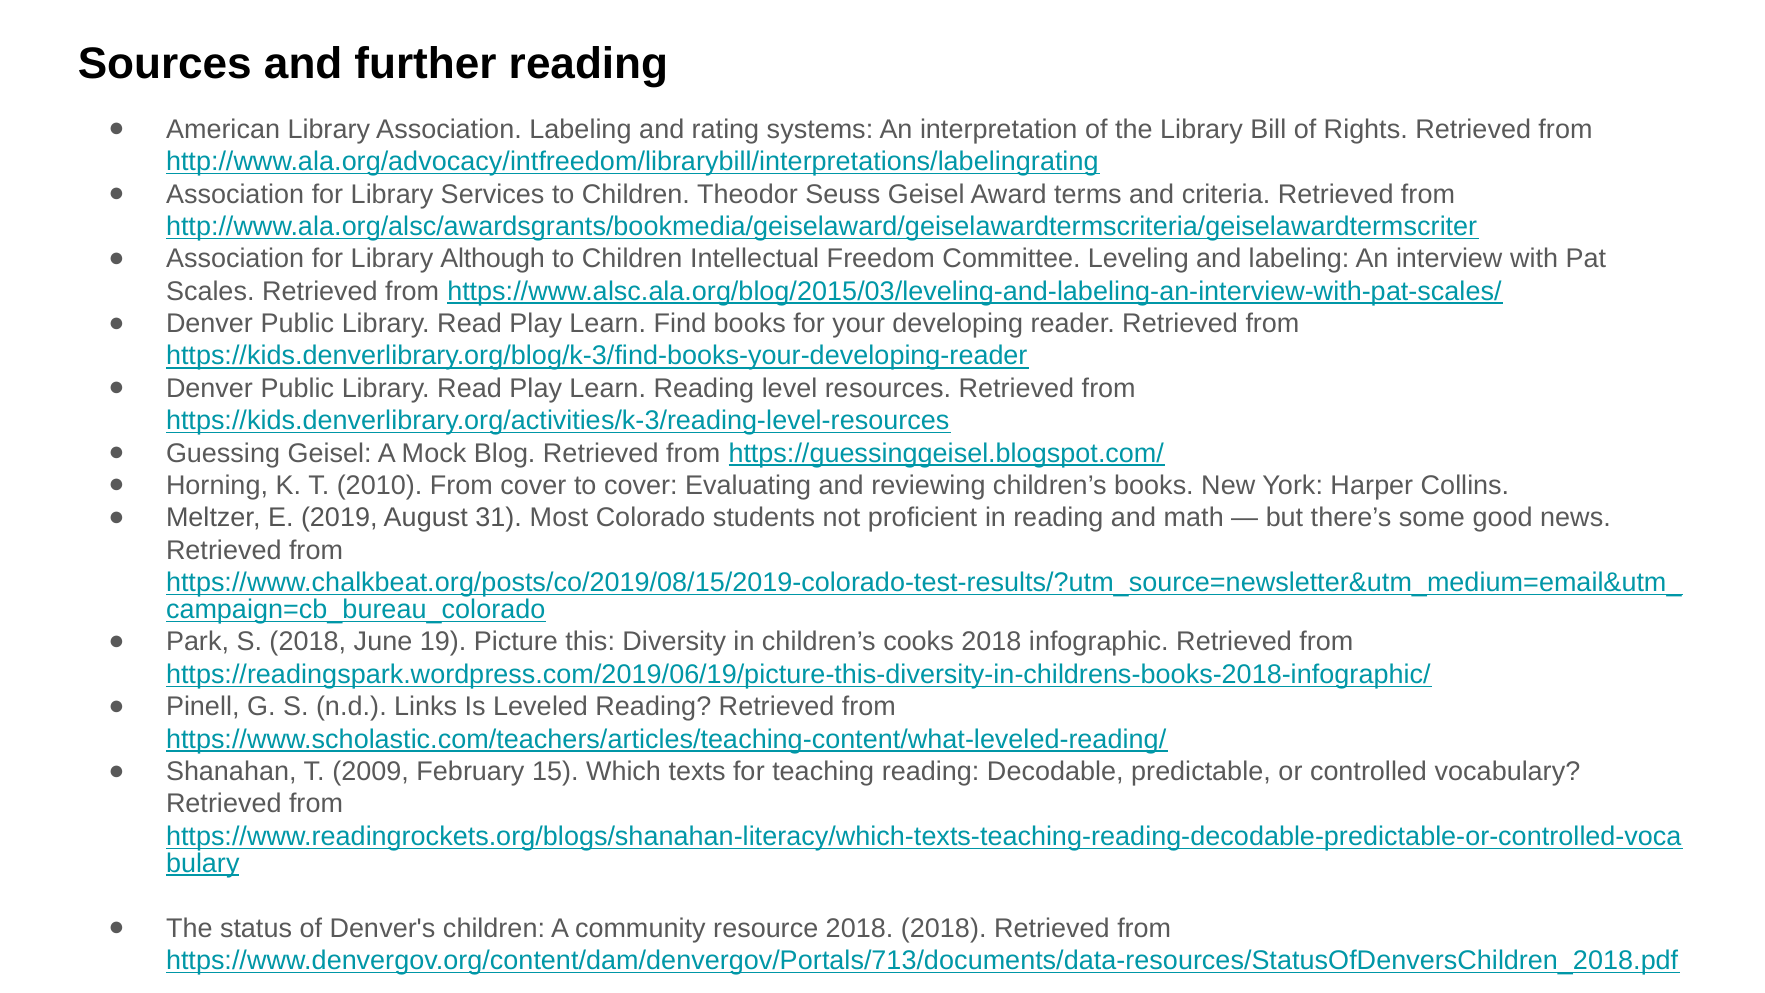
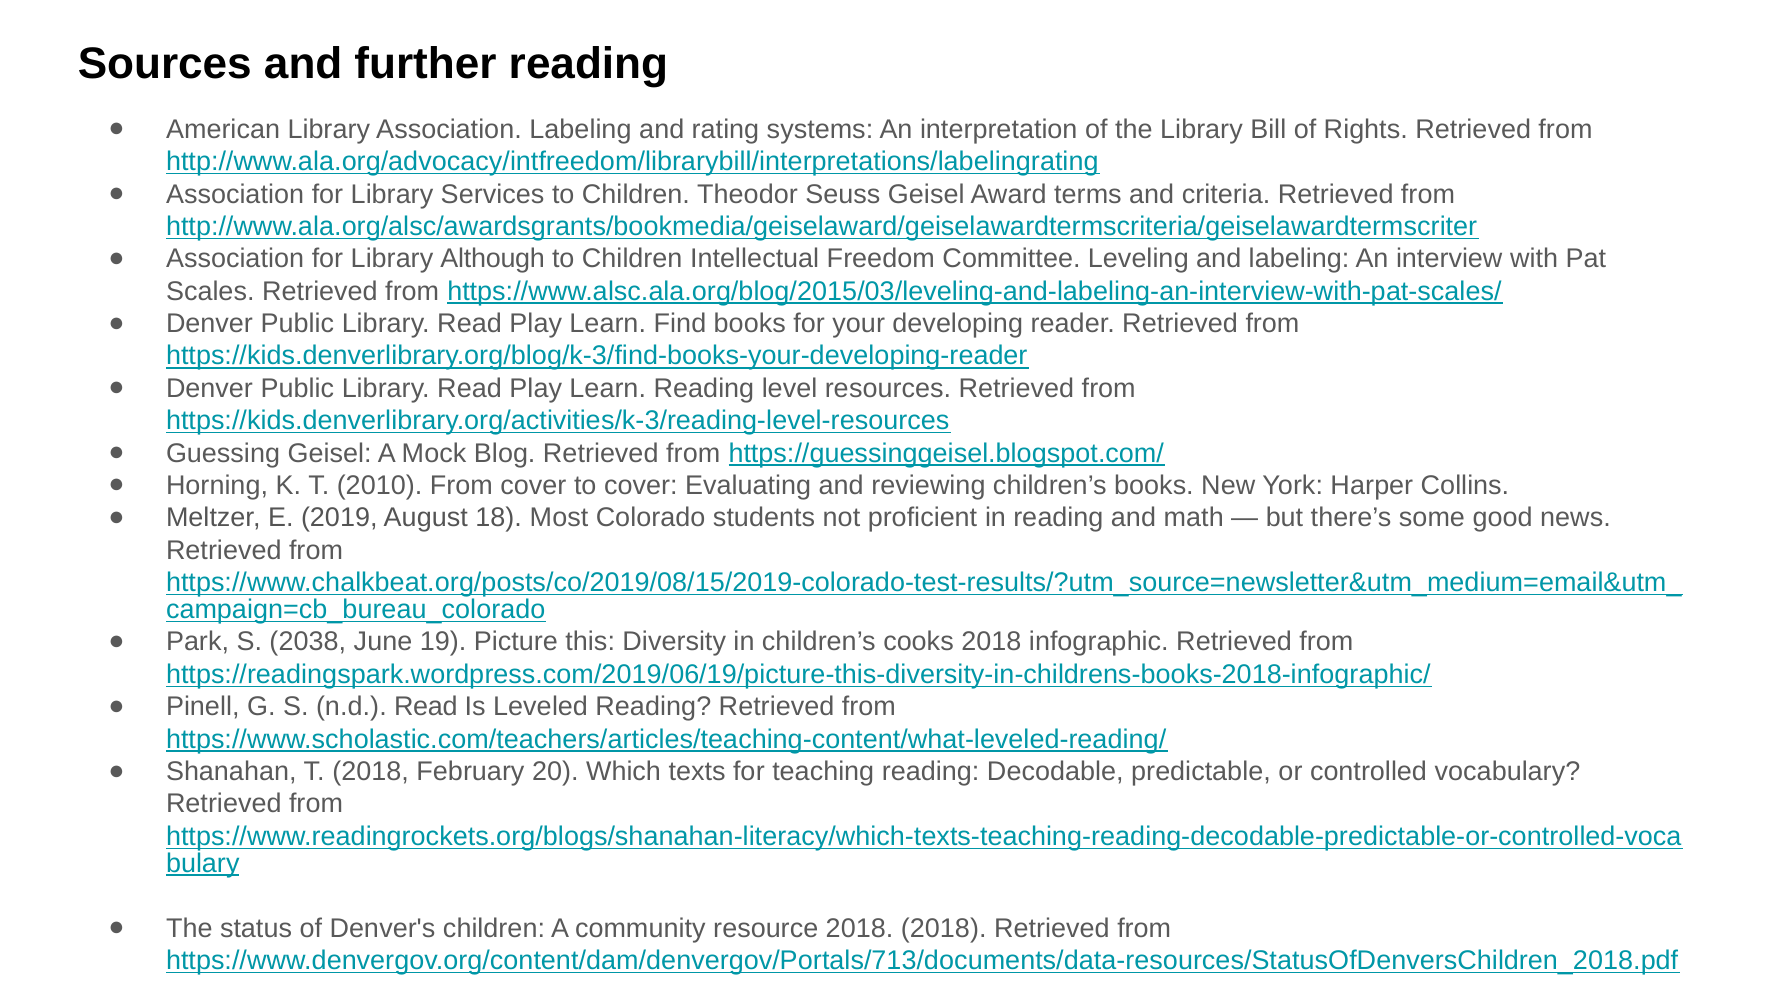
31: 31 -> 18 (499, 518)
S 2018: 2018 -> 2038 (308, 642)
n.d Links: Links -> Read (426, 707)
T 2009: 2009 -> 2018 (371, 772)
15: 15 -> 20 (555, 772)
